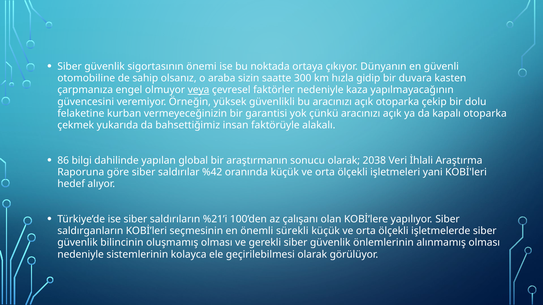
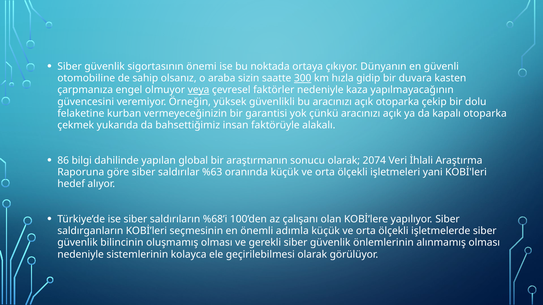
300 underline: none -> present (303, 78)
2038: 2038 -> 2074 (374, 161)
%42: %42 -> %63 (212, 172)
%21’i: %21’i -> %68’i (215, 220)
sürekli: sürekli -> adımla (292, 231)
